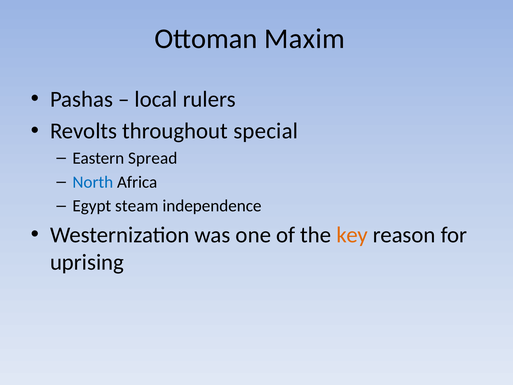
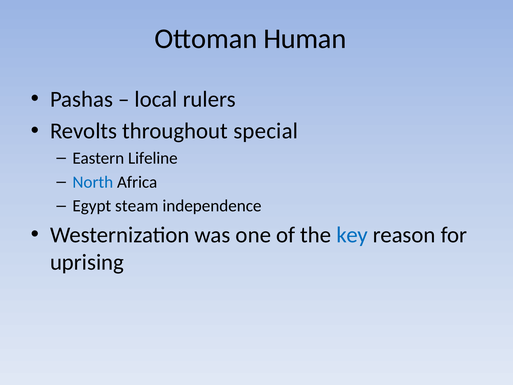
Maxim: Maxim -> Human (305, 39)
Spread: Spread -> Lifeline (153, 158)
key colour: orange -> blue (352, 235)
